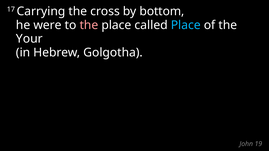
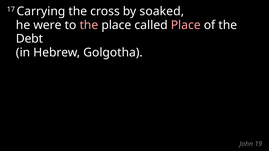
bottom: bottom -> soaked (162, 11)
Place colour: light blue -> pink (186, 25)
Your: Your -> Debt (29, 39)
